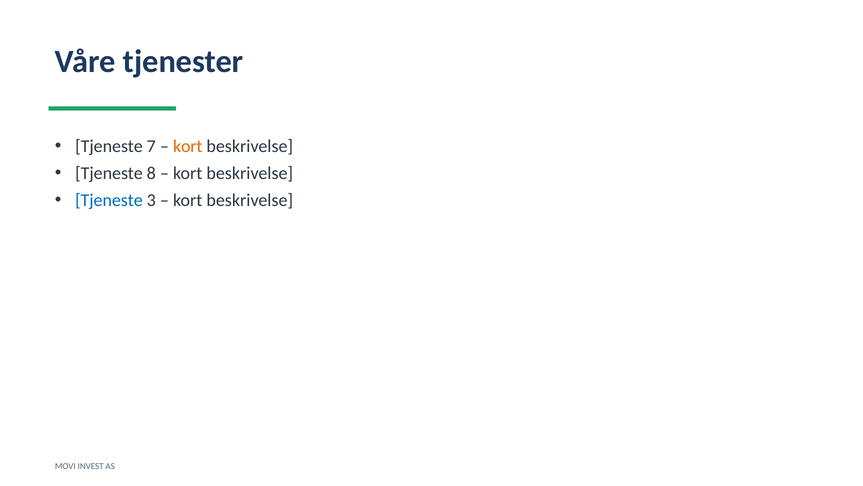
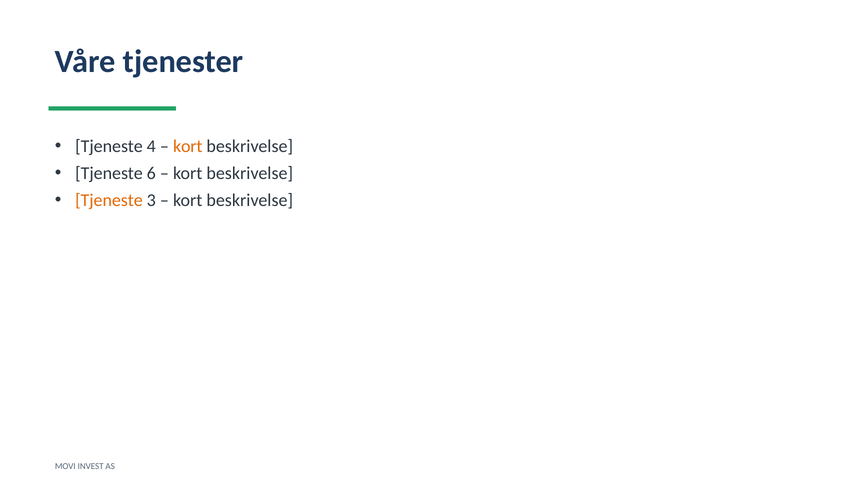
7: 7 -> 4 (151, 146)
8: 8 -> 6 (151, 173)
Tjeneste colour: blue -> orange (109, 200)
